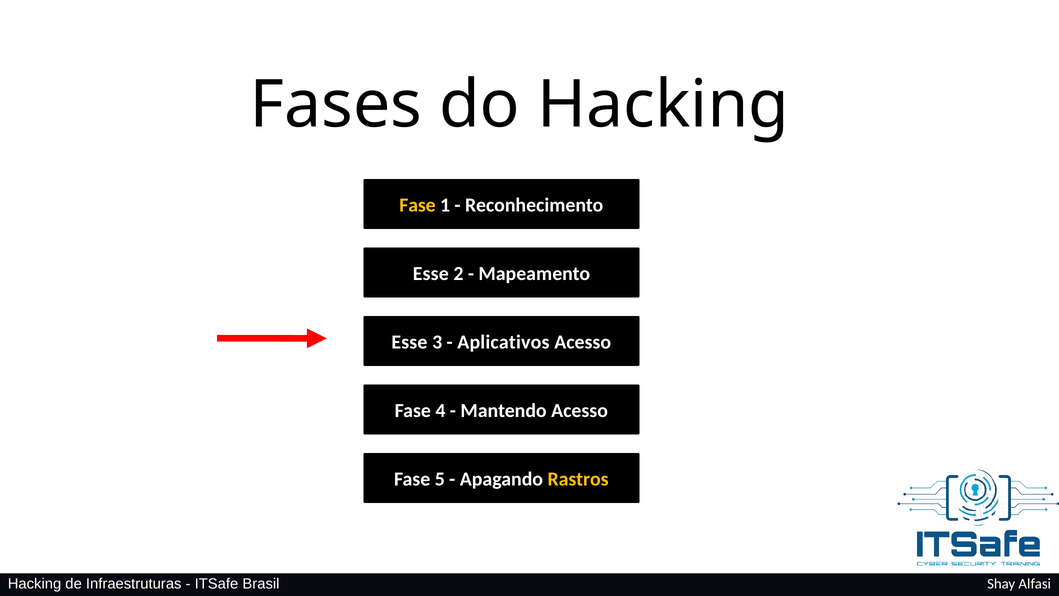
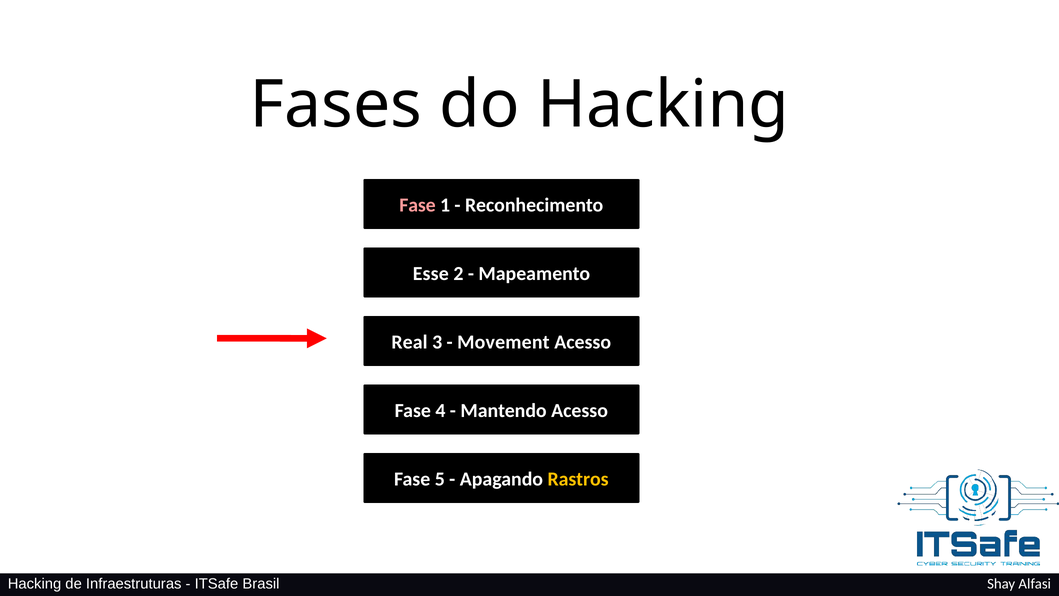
Fase colour: yellow -> pink (418, 205)
Esse: Esse -> Real (409, 342)
Aplicativos: Aplicativos -> Movement (503, 342)
